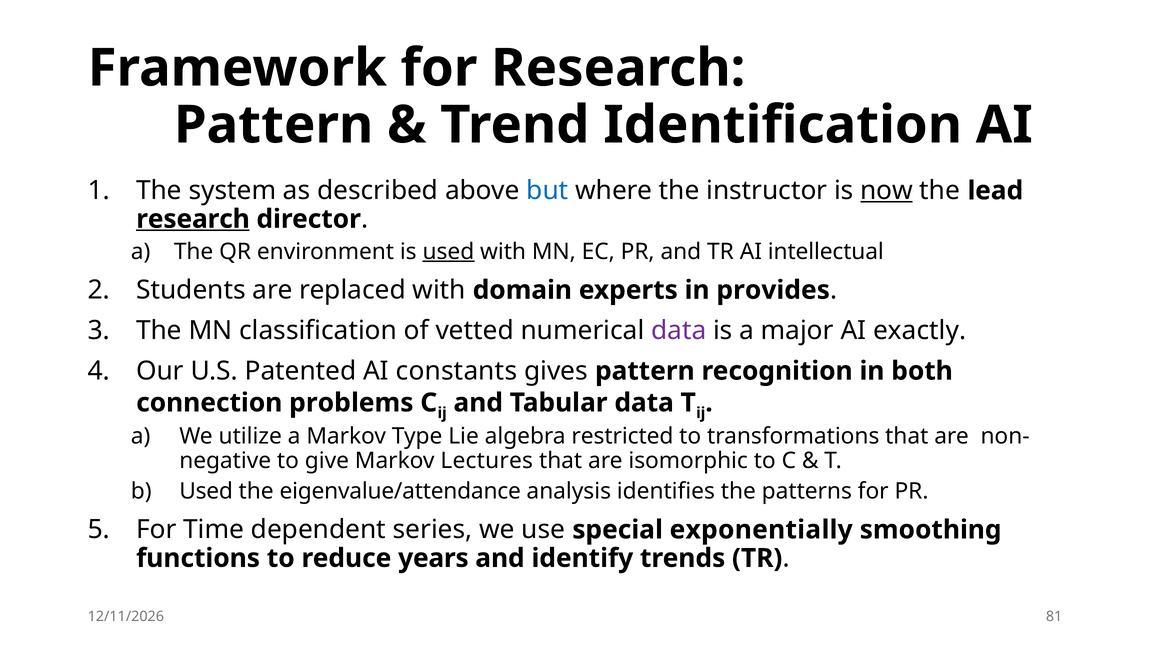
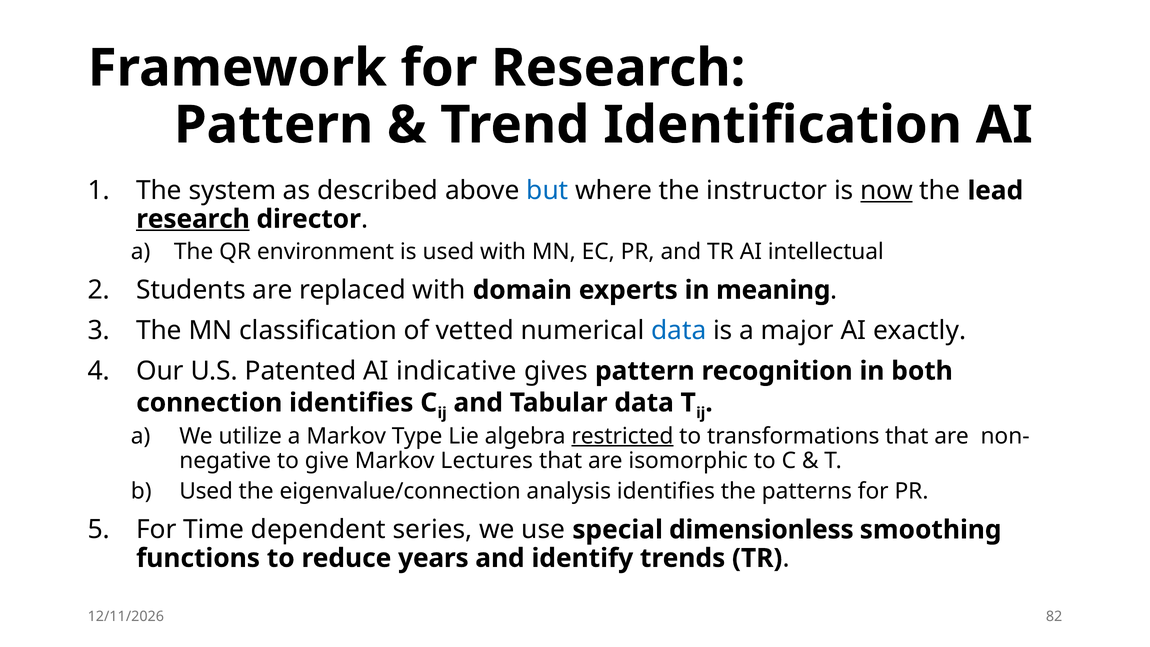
used underline: present -> none (448, 252)
provides: provides -> meaning (773, 290)
data colour: purple -> blue (679, 330)
constants: constants -> indicative (456, 371)
connection problems: problems -> identifies (351, 403)
restricted underline: none -> present (622, 436)
eigenvalue/attendance: eigenvalue/attendance -> eigenvalue/connection (400, 491)
exponentially: exponentially -> dimensionless (761, 530)
81: 81 -> 82 (1054, 617)
